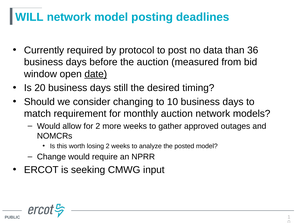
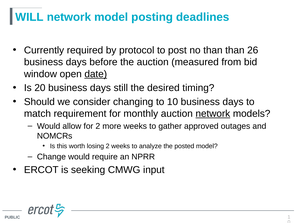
no data: data -> than (213, 50)
36: 36 -> 26 (253, 50)
network underline: none -> present (213, 114)
